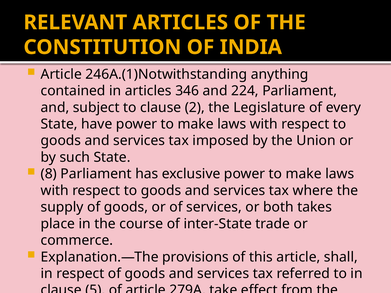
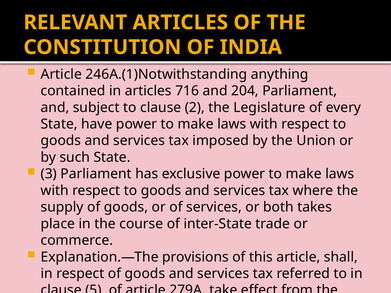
346: 346 -> 716 (187, 91)
224: 224 -> 204 (245, 91)
8: 8 -> 3 (49, 174)
